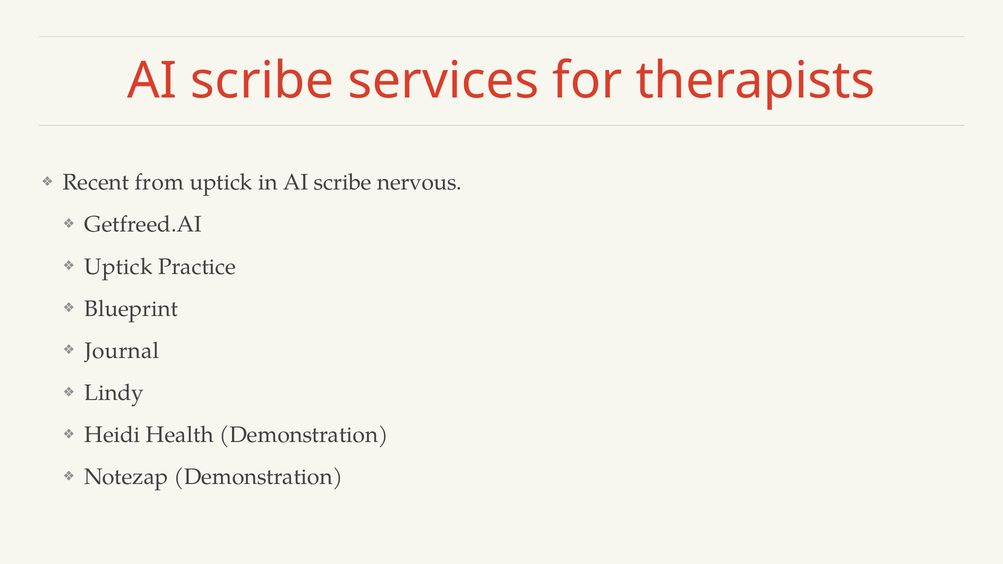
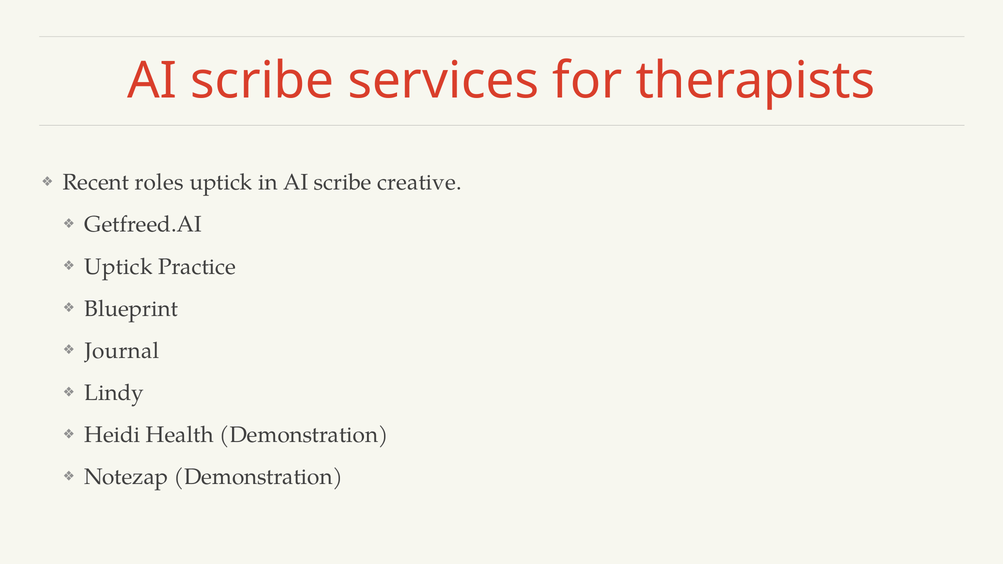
from: from -> roles (159, 183)
nervous: nervous -> creative (420, 183)
